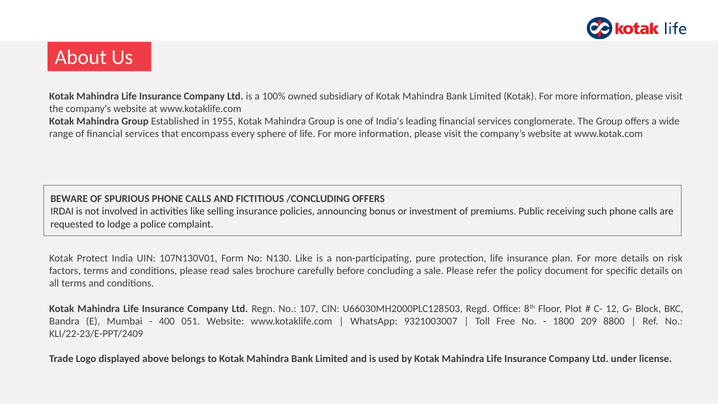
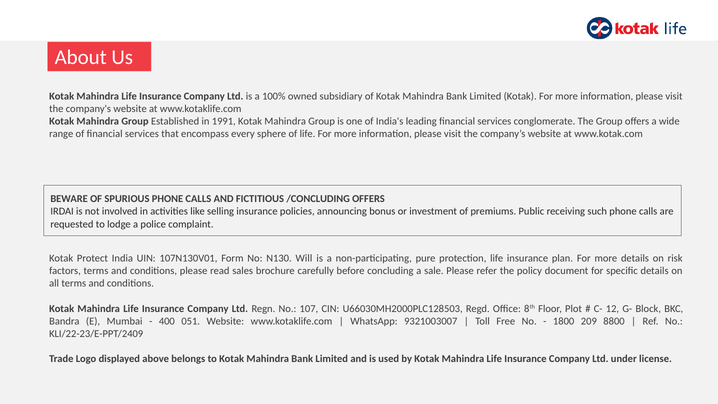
1955: 1955 -> 1991 (224, 121)
N130 Like: Like -> Will (304, 258)
